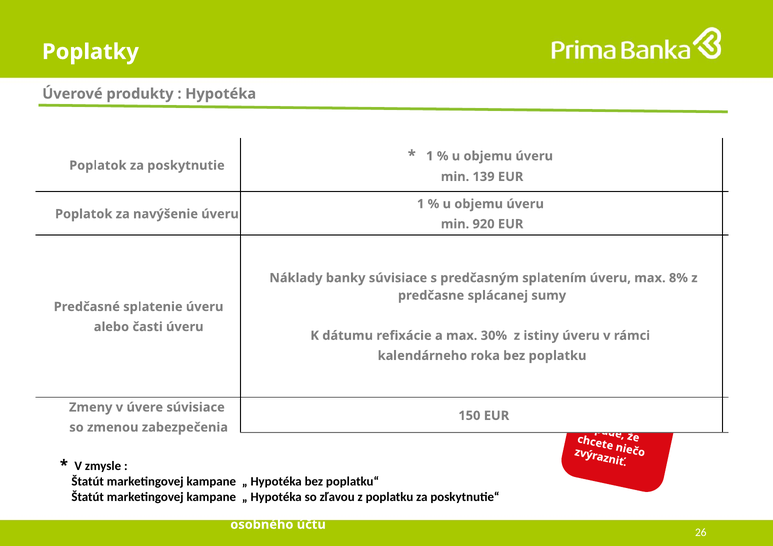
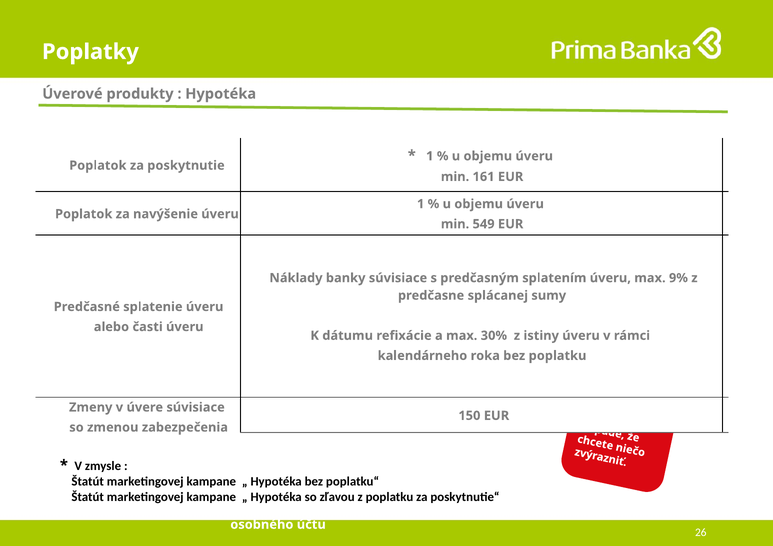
139: 139 -> 161 (484, 177)
920: 920 -> 549 (484, 224)
8%: 8% -> 9% (678, 278)
